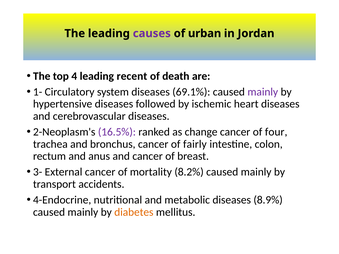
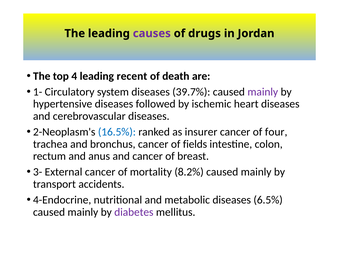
urban: urban -> drugs (204, 33)
69.1%: 69.1% -> 39.7% (191, 92)
16.5% colour: purple -> blue (117, 132)
change: change -> insurer (201, 132)
fairly: fairly -> fields (195, 144)
8.9%: 8.9% -> 6.5% (268, 200)
diabetes colour: orange -> purple (134, 212)
